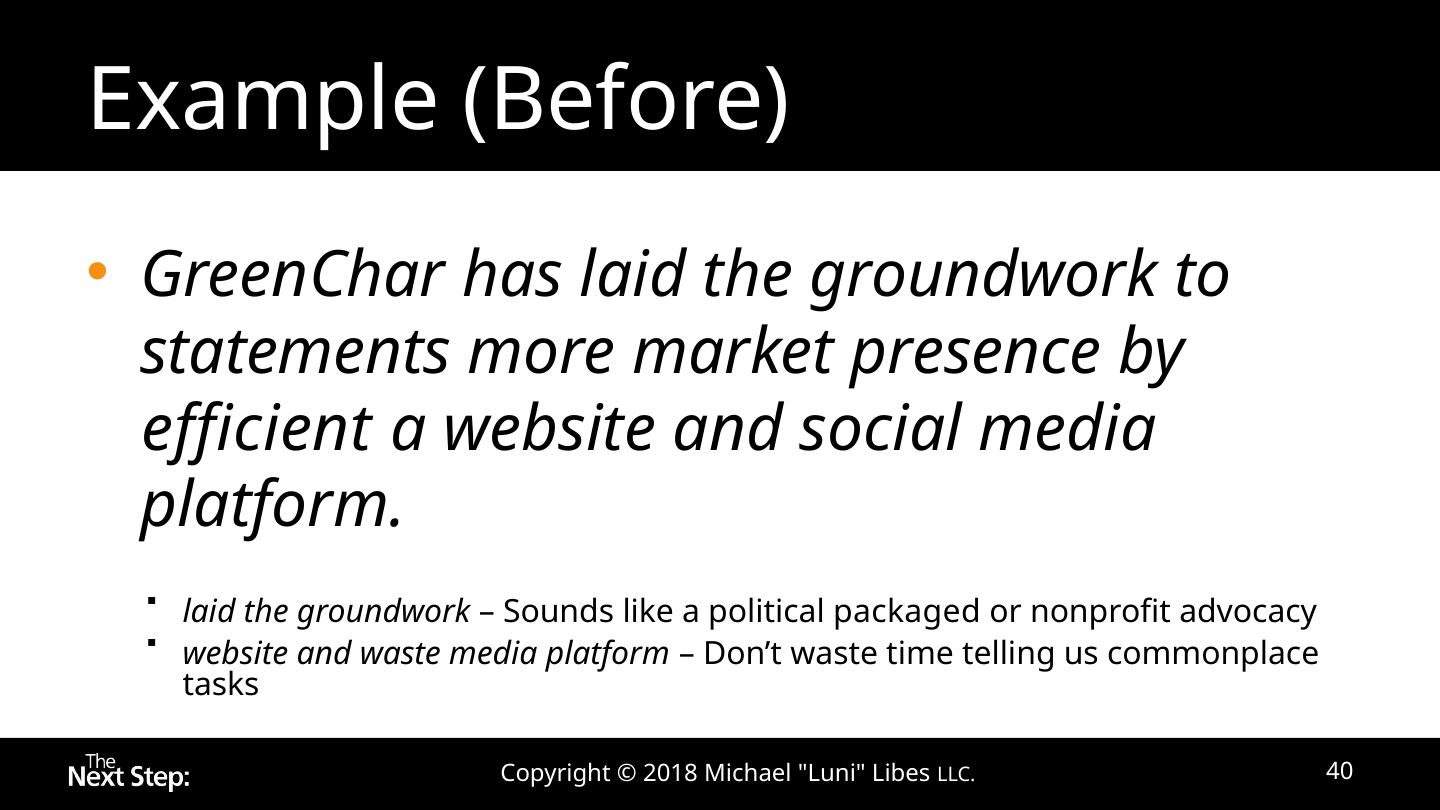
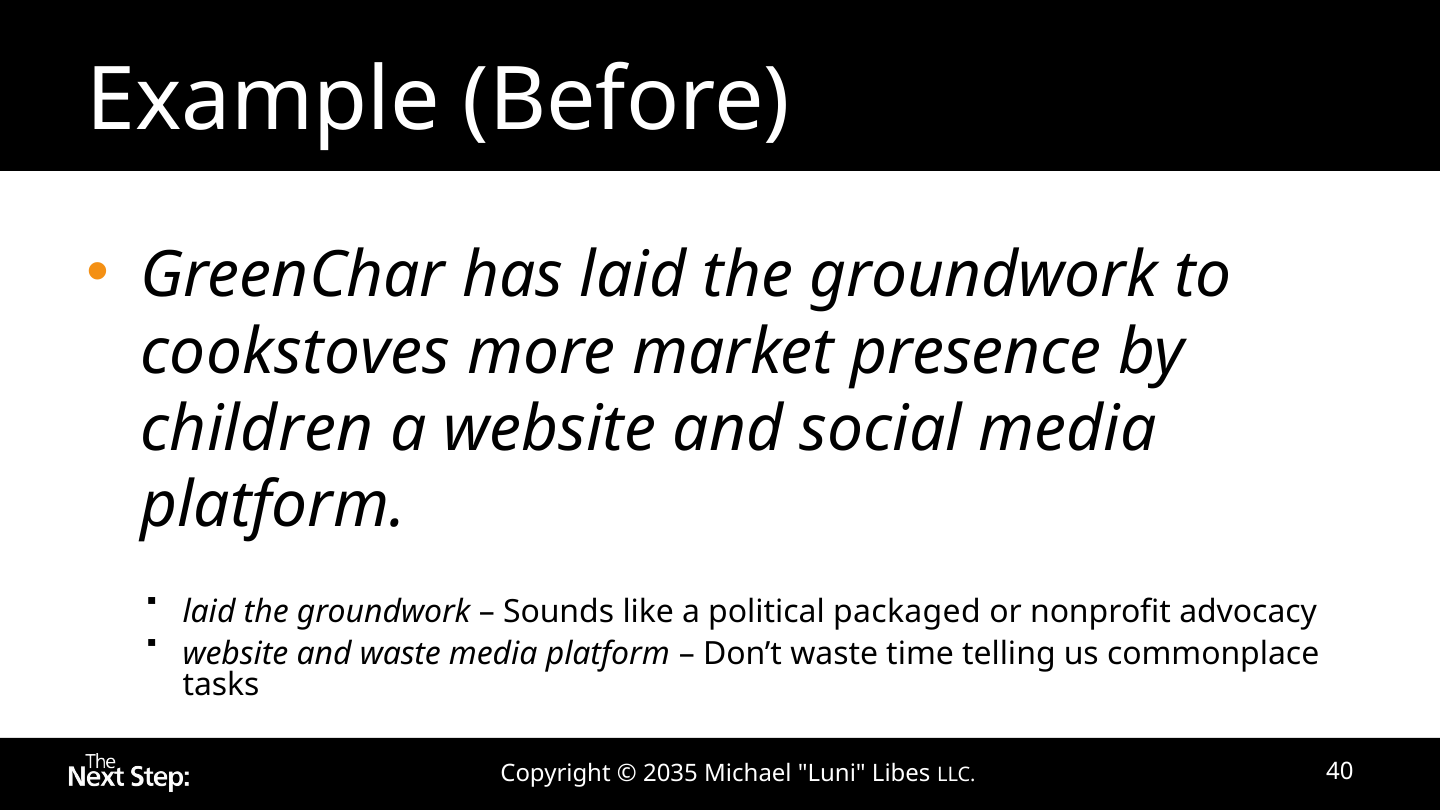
statements: statements -> cookstoves (296, 352)
efficient: efficient -> children (257, 429)
2018: 2018 -> 2035 (670, 774)
